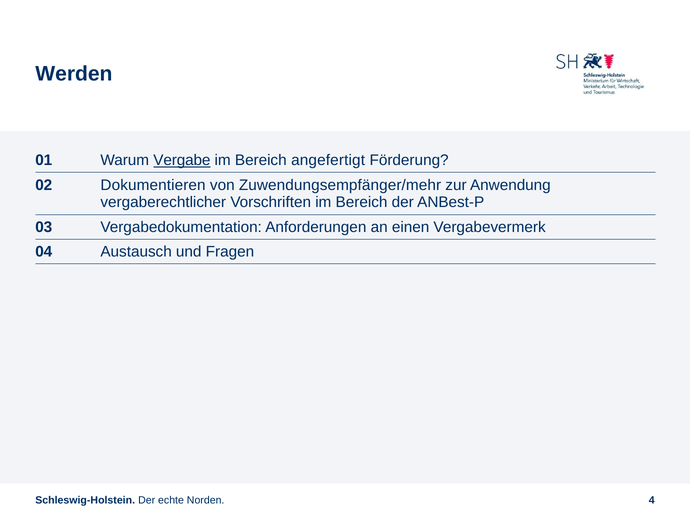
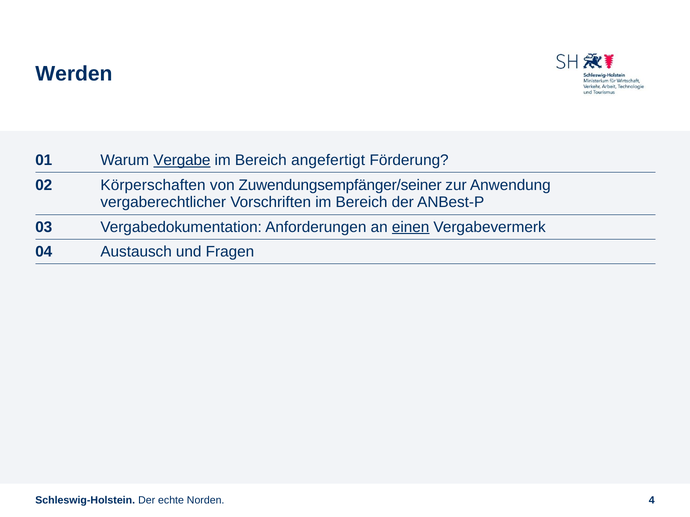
Dokumentieren: Dokumentieren -> Körperschaften (153, 185)
Zuwendungsempfänger/mehr: Zuwendungsempfänger/mehr -> Zuwendungsempfänger/seiner (340, 185)
einen underline: none -> present (411, 227)
